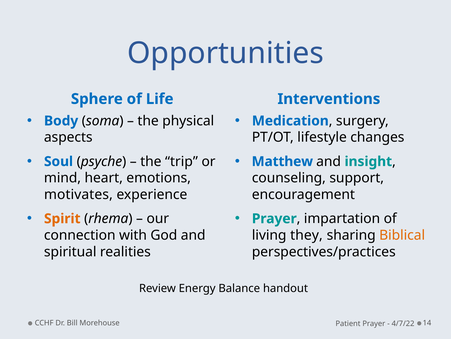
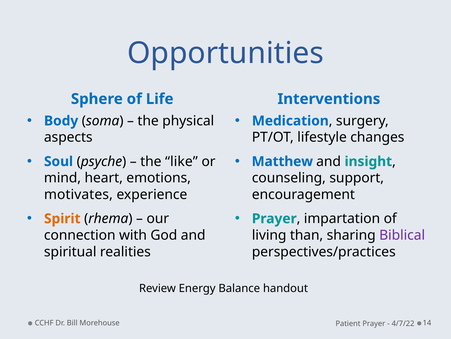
trip: trip -> like (181, 161)
they: they -> than (307, 235)
Biblical colour: orange -> purple (402, 235)
